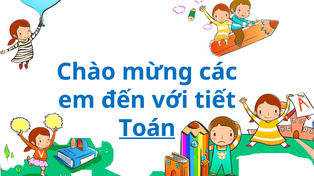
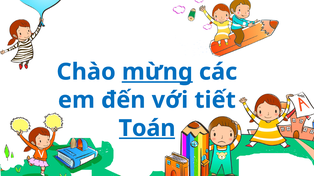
mừng underline: none -> present (157, 72)
